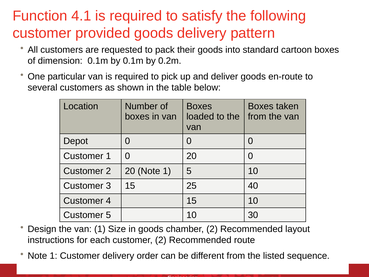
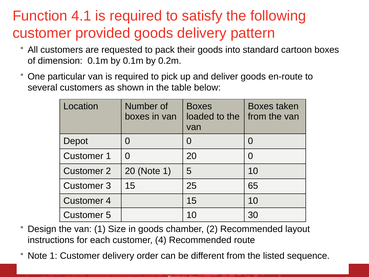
40: 40 -> 65 (253, 186)
each customer 2: 2 -> 4 (161, 240)
